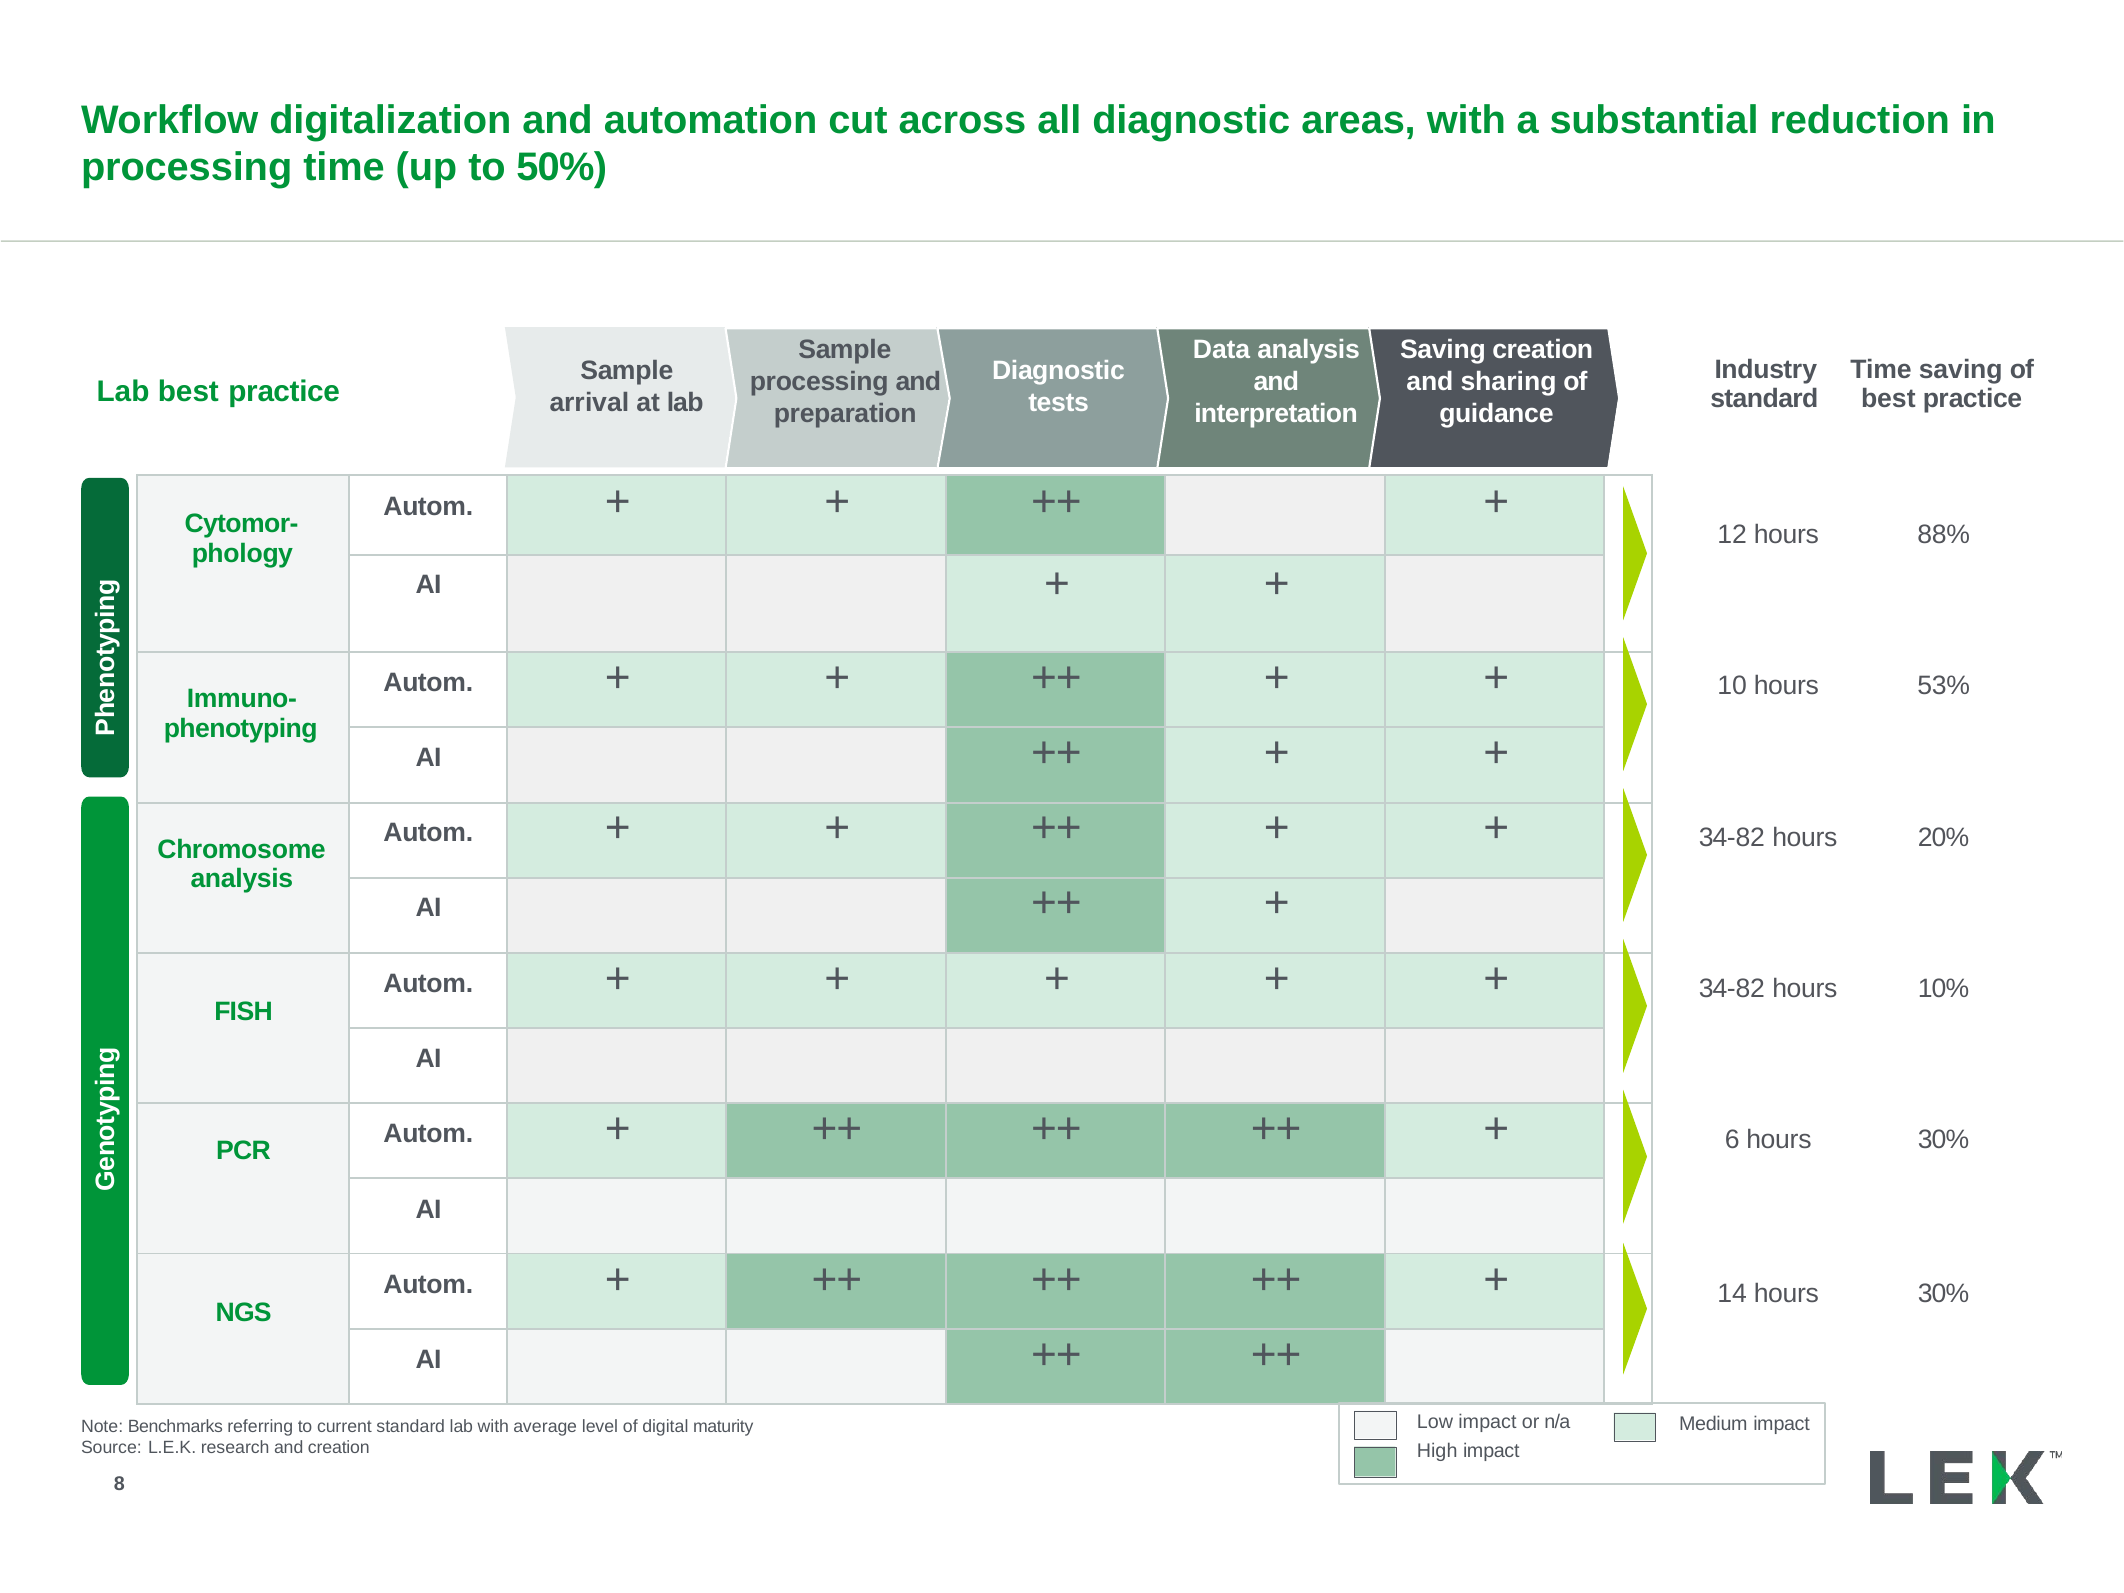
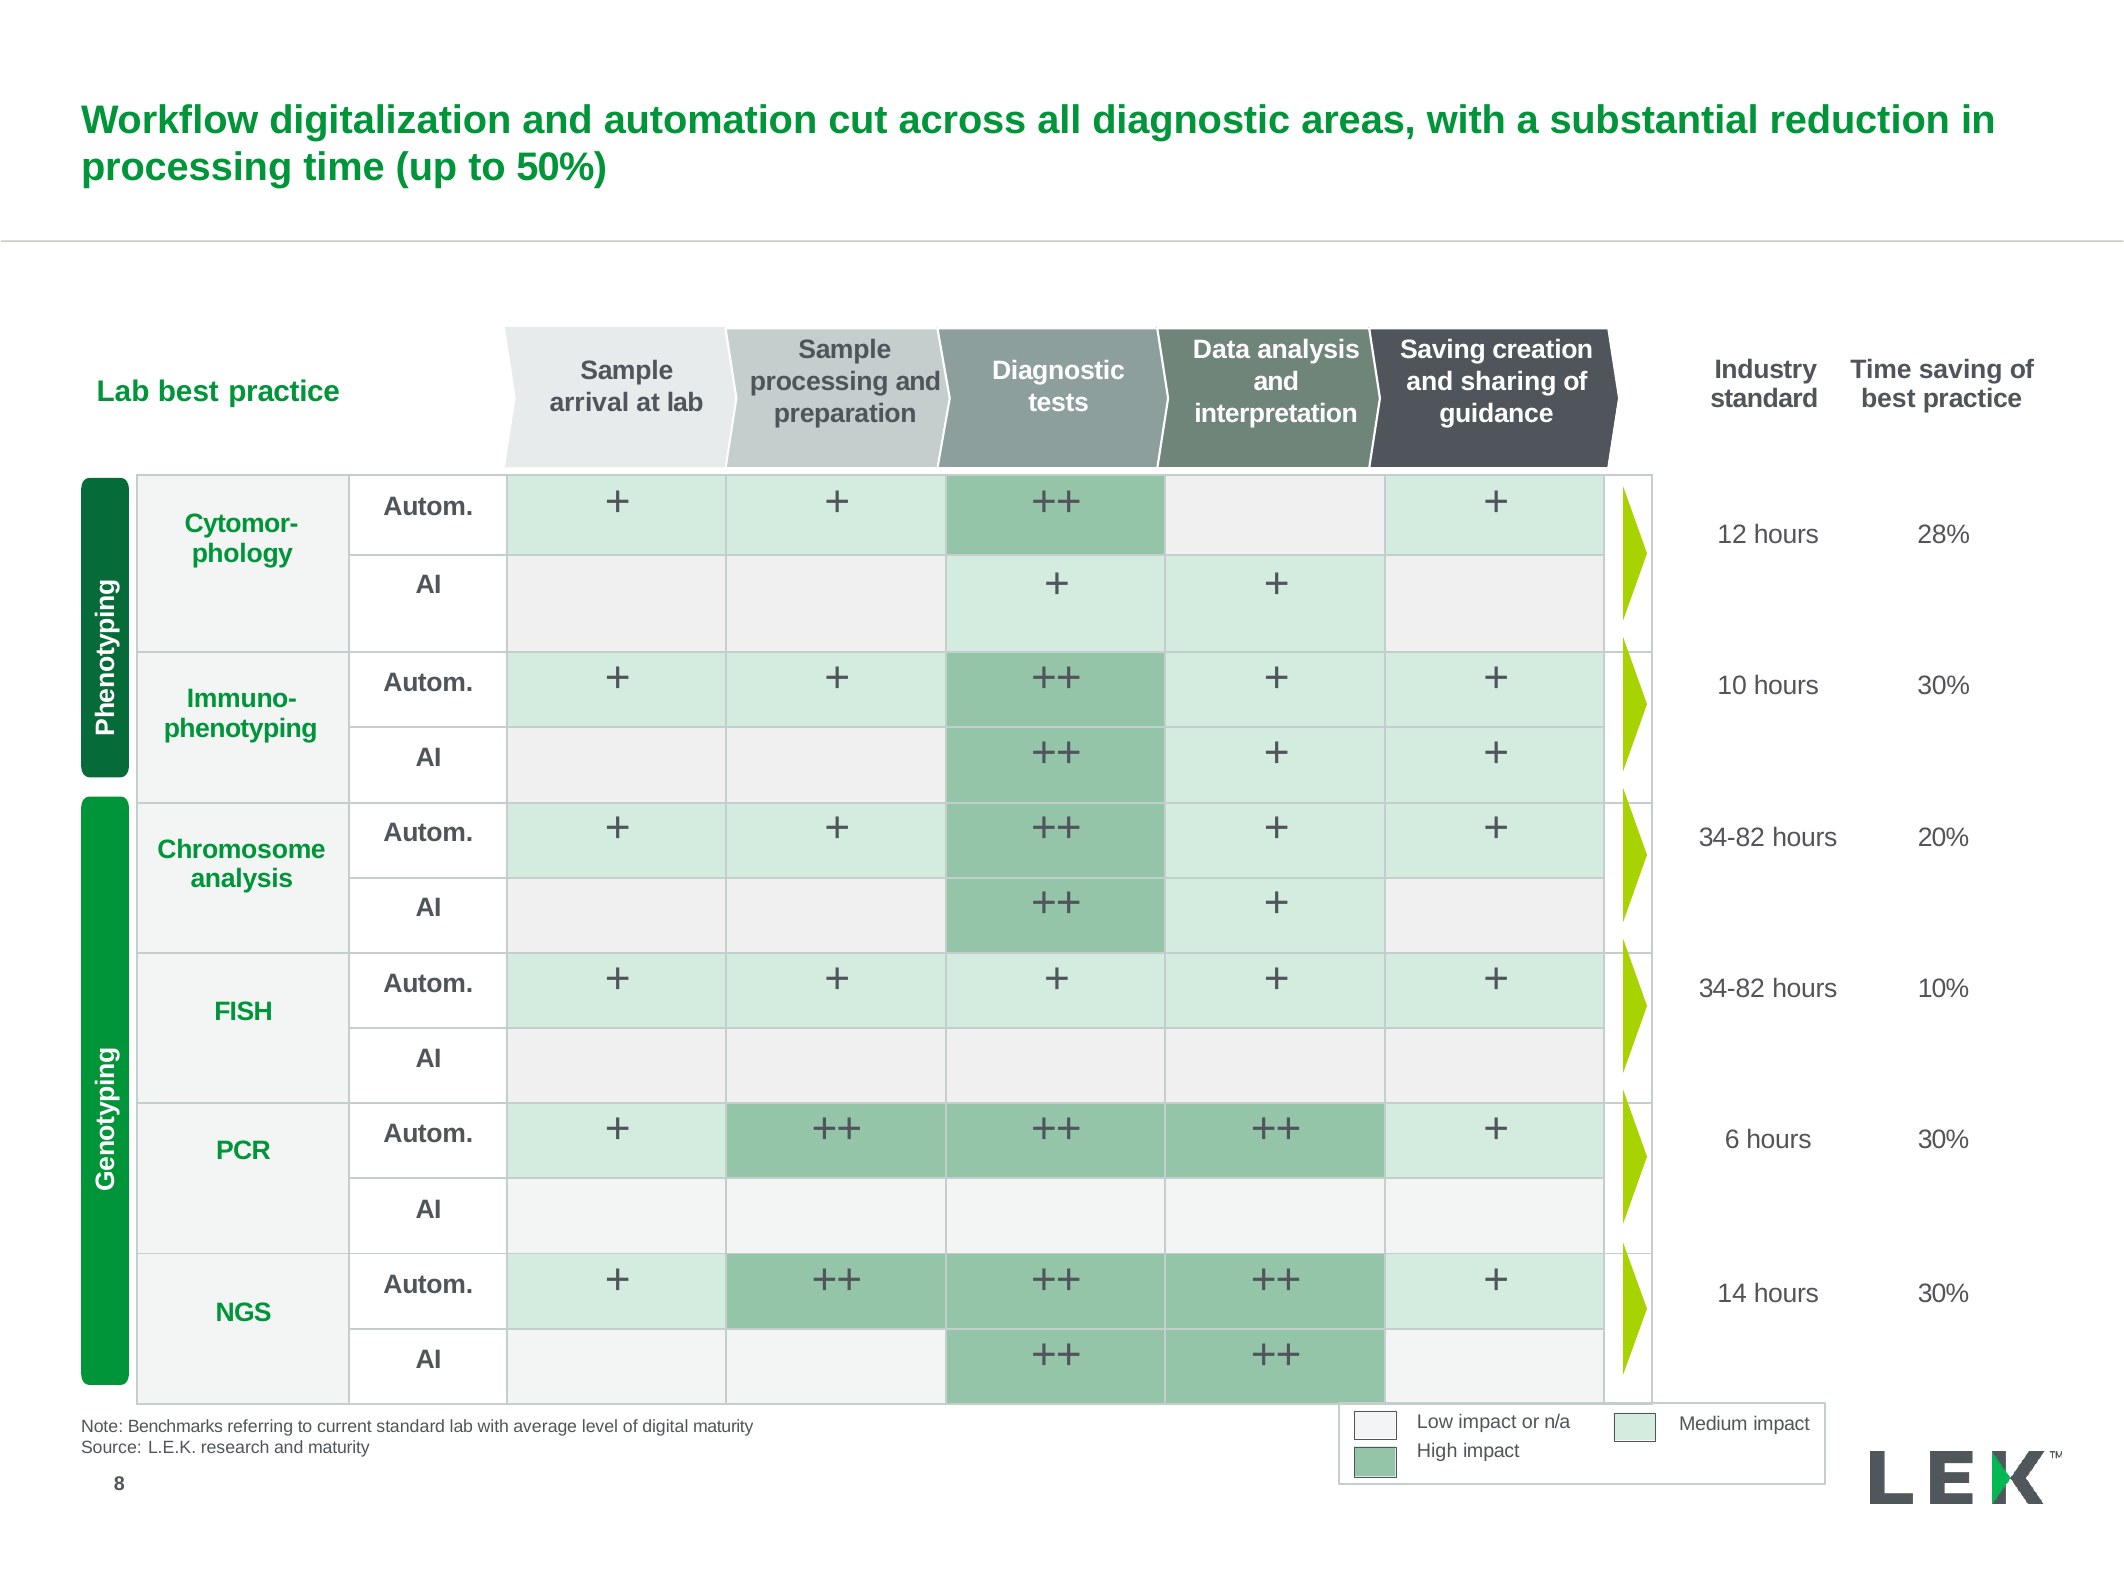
88%: 88% -> 28% (1944, 535)
10 hours 53%: 53% -> 30% (1944, 686)
and creation: creation -> maturity (339, 1448)
